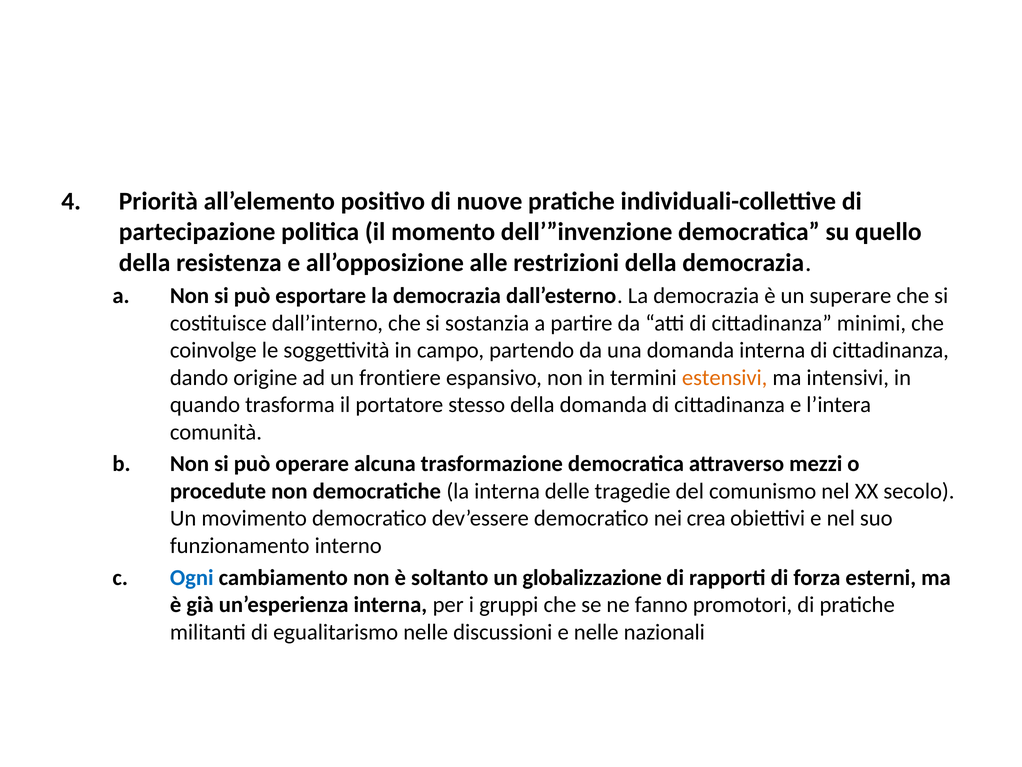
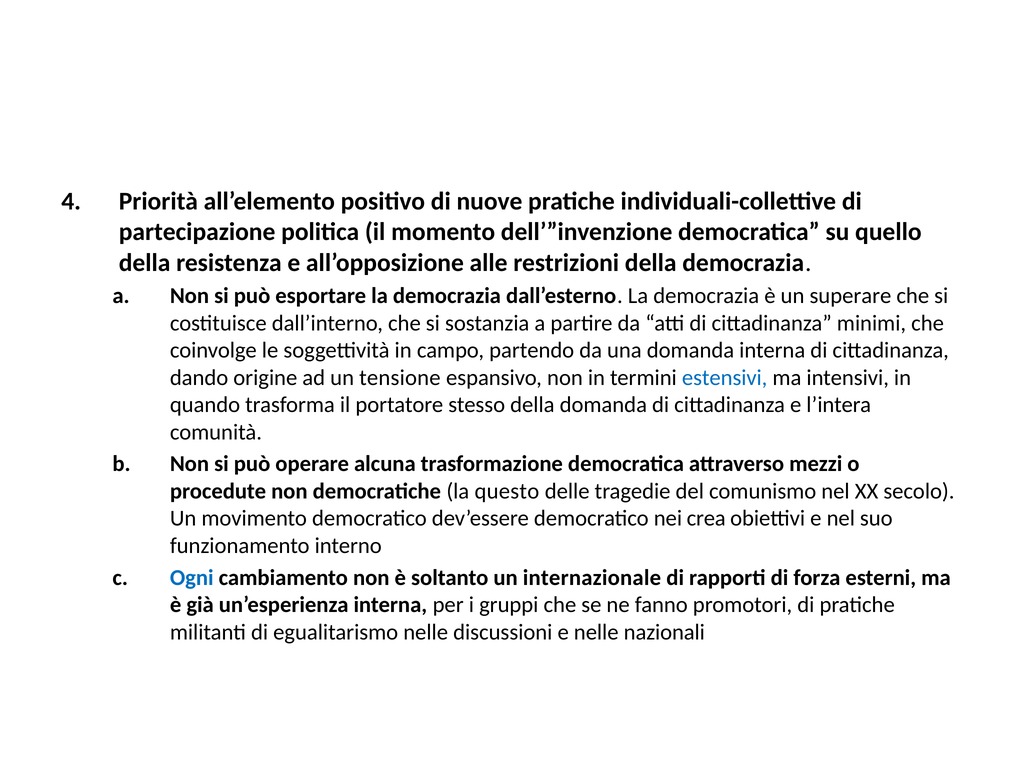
frontiere: frontiere -> tensione (400, 377)
estensivi colour: orange -> blue (725, 377)
la interna: interna -> questo (507, 491)
globalizzazione: globalizzazione -> internazionale (592, 577)
